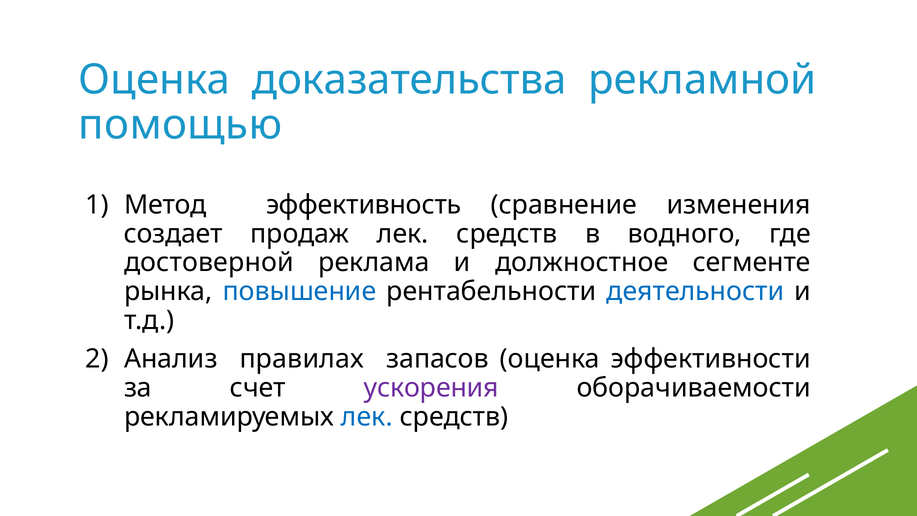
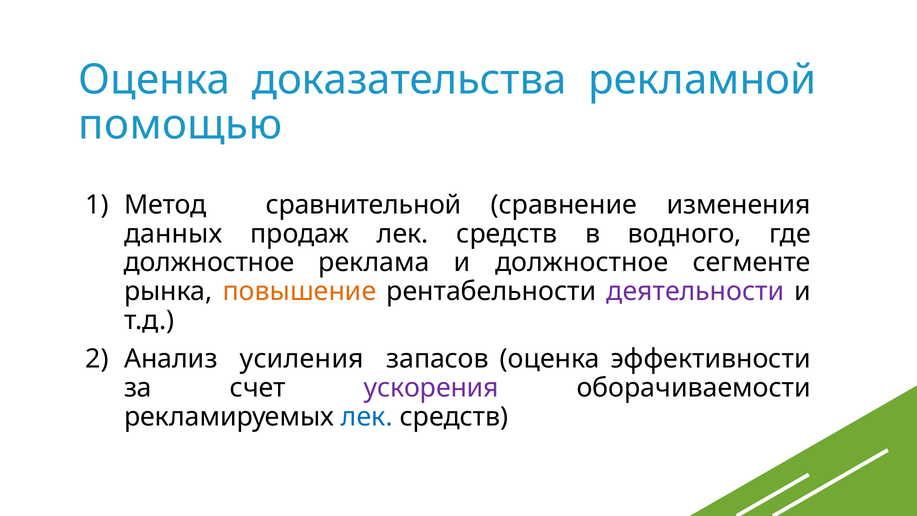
эффективность: эффективность -> сравнительной (364, 205)
создает: создает -> данных (173, 234)
достоверной: достоверной -> должностное (209, 263)
повышение colour: blue -> orange (299, 291)
деятельности colour: blue -> purple (695, 291)
правилах: правилах -> усиления (302, 359)
